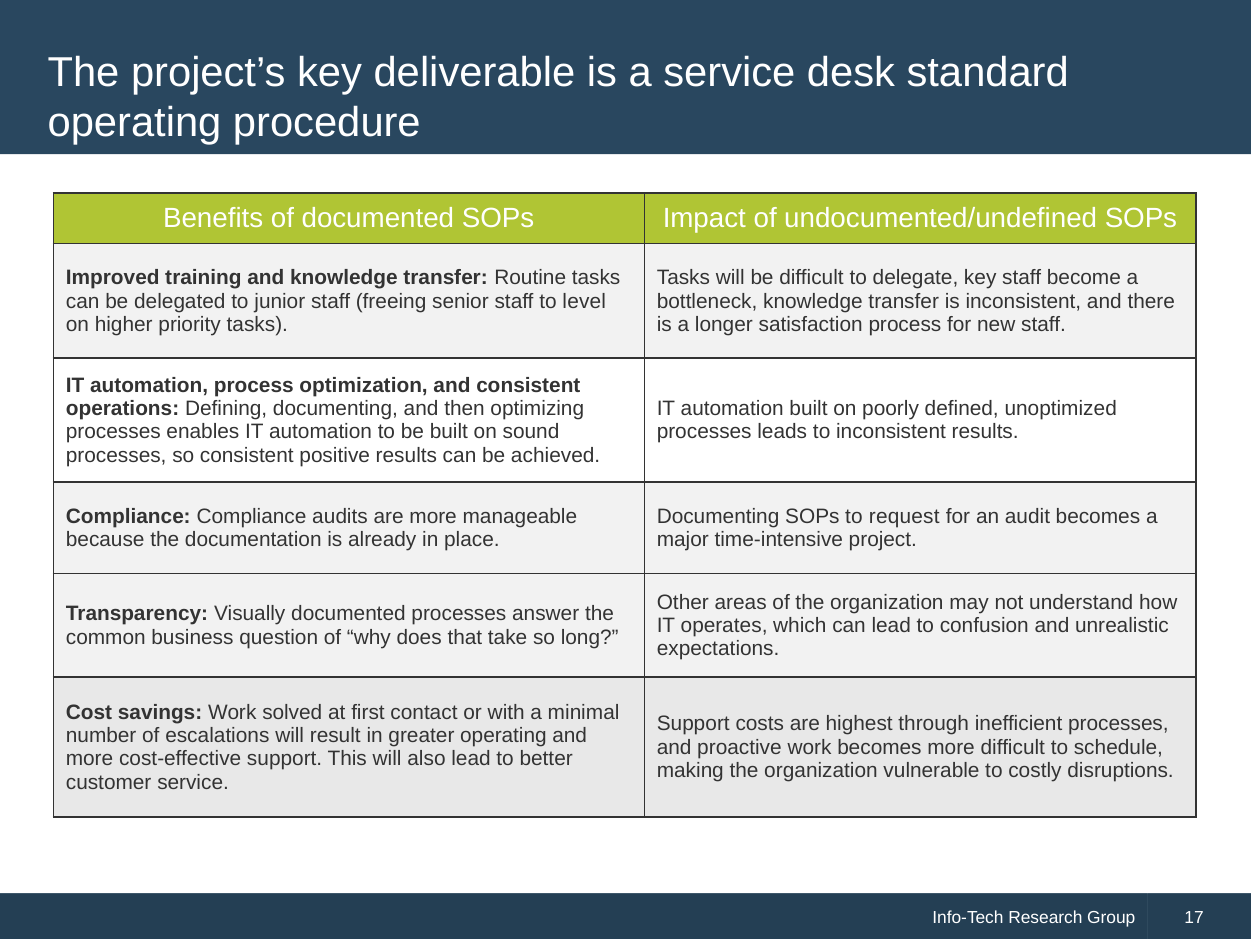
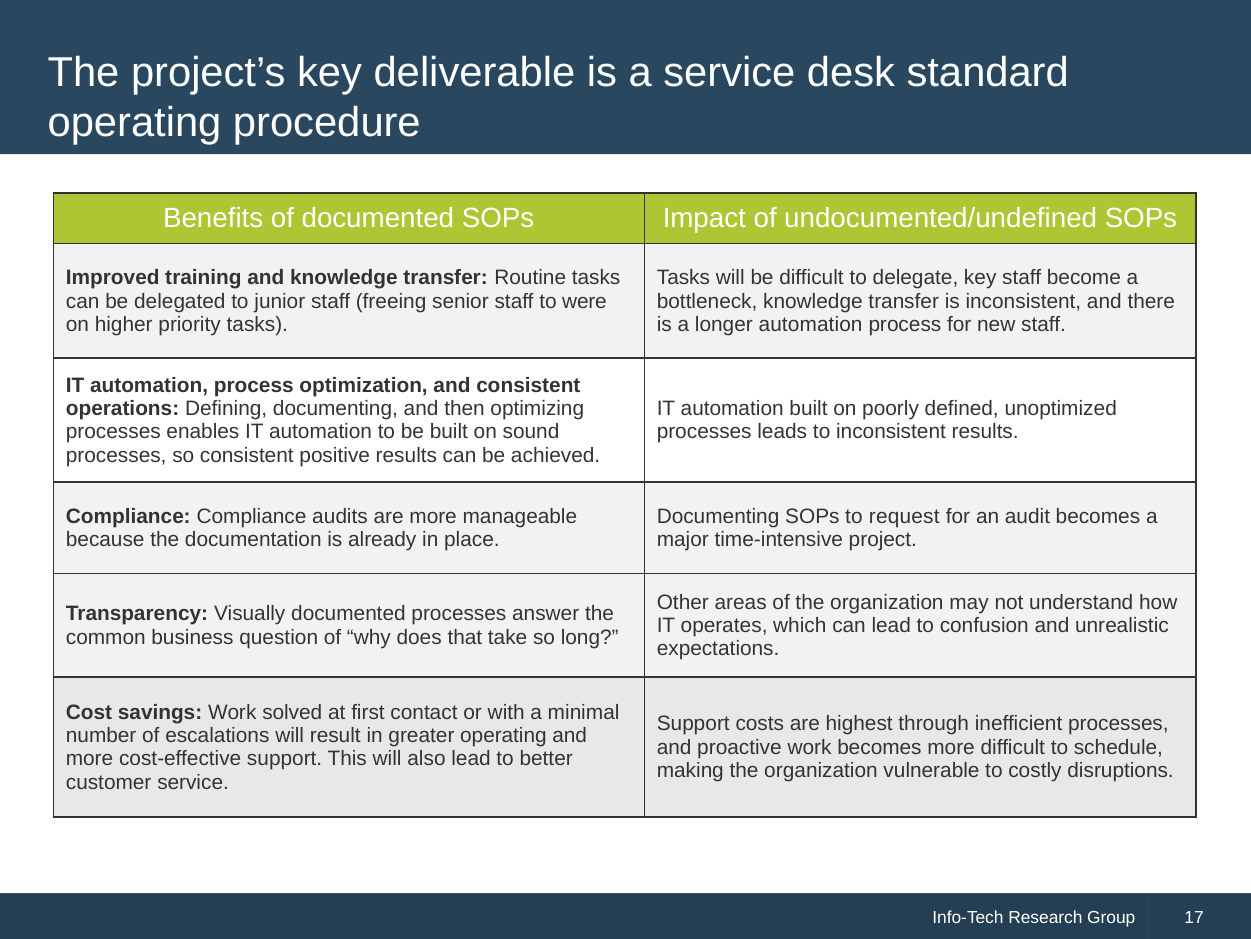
level: level -> were (584, 301)
longer satisfaction: satisfaction -> automation (811, 324)
